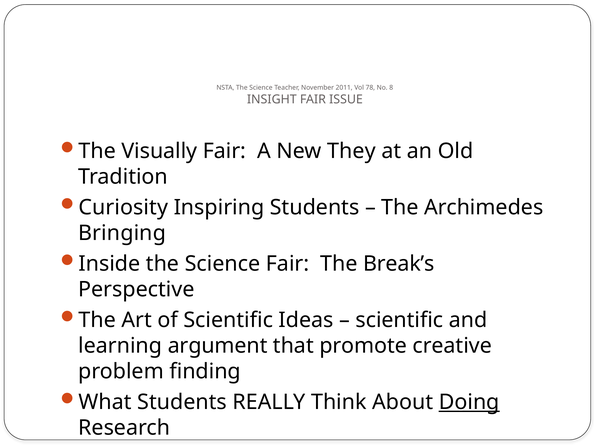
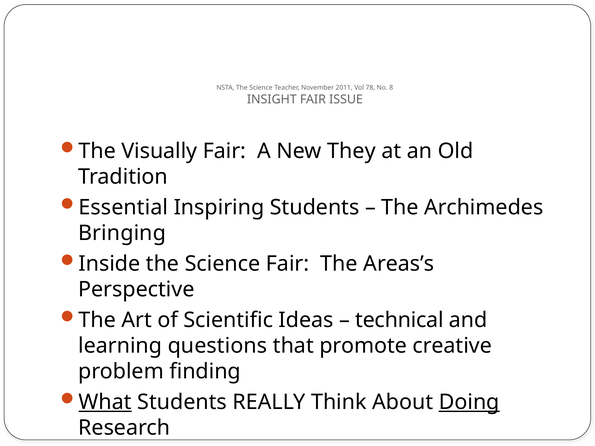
Curiosity: Curiosity -> Essential (123, 208)
Break’s: Break’s -> Areas’s (399, 264)
scientific: scientific -> technical (399, 320)
argument: argument -> questions (217, 346)
What underline: none -> present (105, 402)
